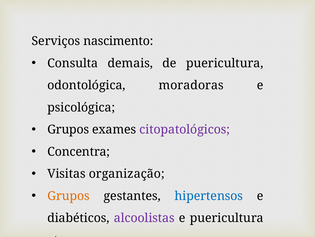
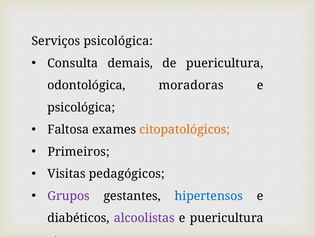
Serviços nascimento: nascimento -> psicológica (118, 41)
Grupos: Grupos -> Faltosa (68, 129)
citopatológicos colour: purple -> orange (185, 129)
Concentra: Concentra -> Primeiros (79, 151)
organização: organização -> pedagógicos (127, 173)
Grupos colour: orange -> purple (69, 195)
